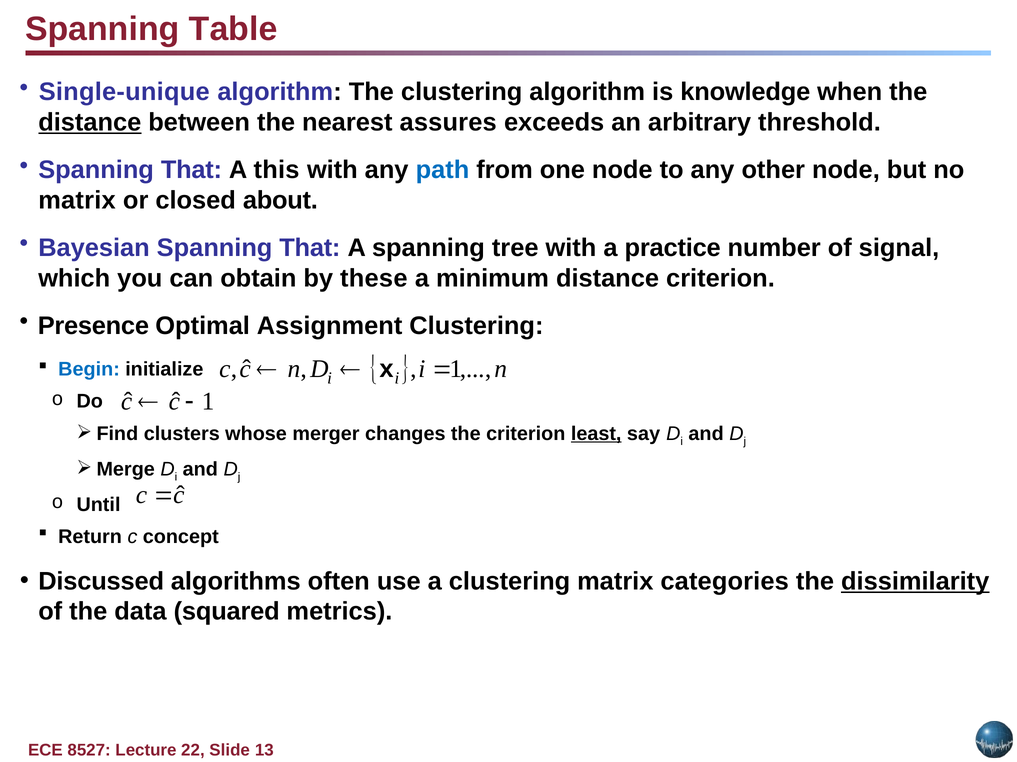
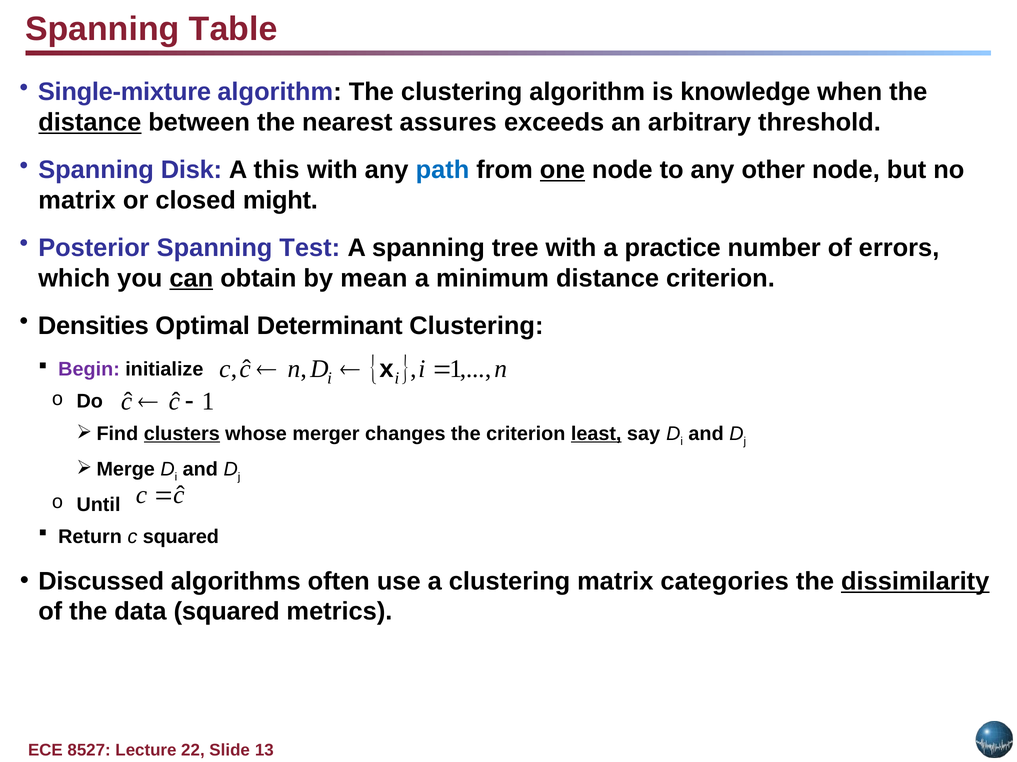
Single-unique: Single-unique -> Single-mixture (124, 92)
That: That -> Disk (191, 170)
one underline: none -> present (562, 170)
about: about -> might (280, 201)
Bayesian: Bayesian -> Posterior (94, 248)
That: That -> Test (310, 248)
signal: signal -> errors (899, 248)
can underline: none -> present (191, 278)
these: these -> mean (374, 278)
Presence: Presence -> Densities (93, 326)
Assignment: Assignment -> Determinant (330, 326)
Begin colour: blue -> purple (89, 370)
clusters underline: none -> present (182, 434)
c concept: concept -> squared (181, 537)
